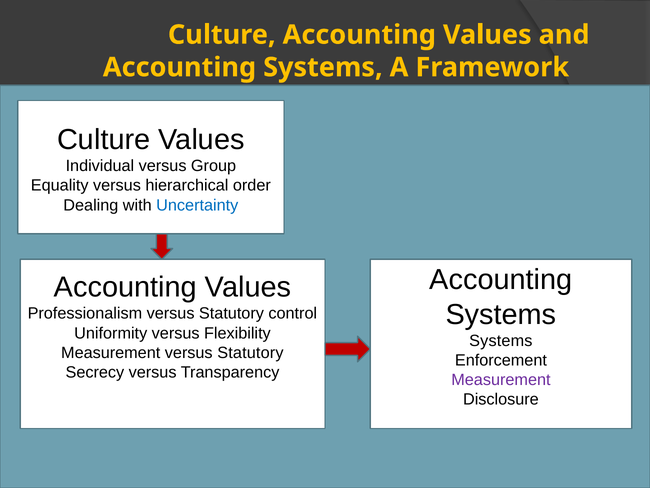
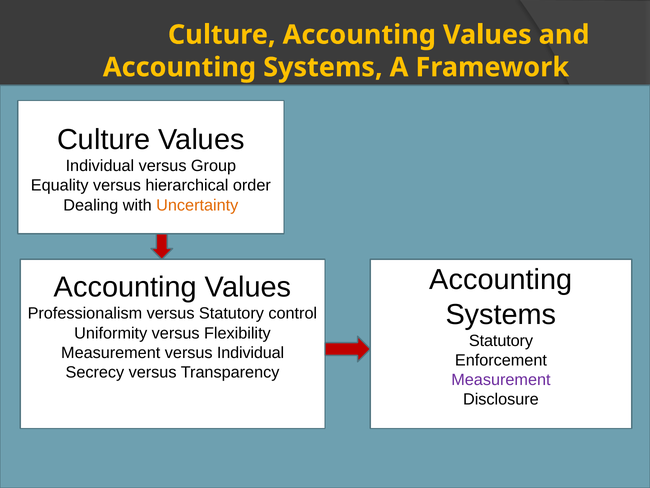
Uncertainty colour: blue -> orange (197, 205)
Systems: Systems -> Statutory (501, 340)
Statutory: Statutory -> Individual (251, 352)
